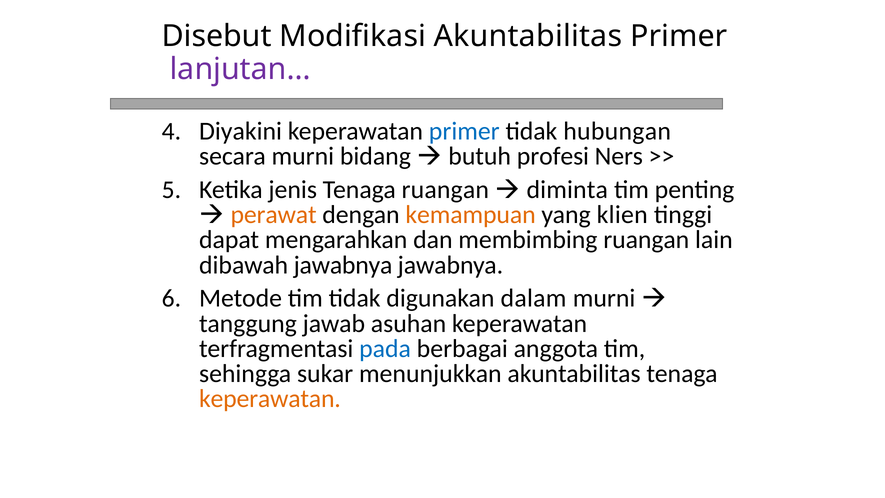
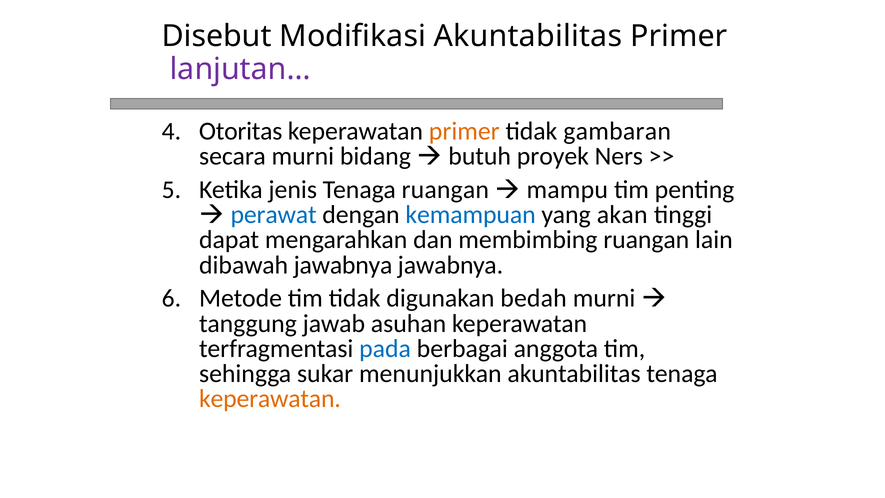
Diyakini: Diyakini -> Otoritas (241, 131)
primer colour: blue -> orange (464, 131)
hubungan: hubungan -> gambaran (617, 131)
profesi: profesi -> proyek (553, 156)
diminta: diminta -> mampu (567, 190)
perawat colour: orange -> blue (274, 215)
kemampuan colour: orange -> blue (471, 215)
klien: klien -> akan (622, 215)
dalam: dalam -> bedah (534, 298)
